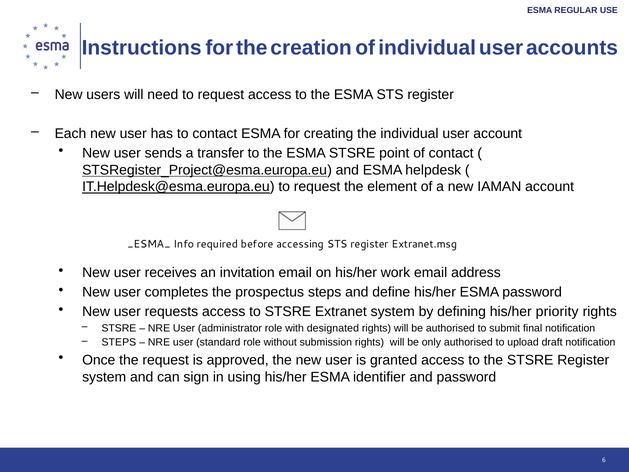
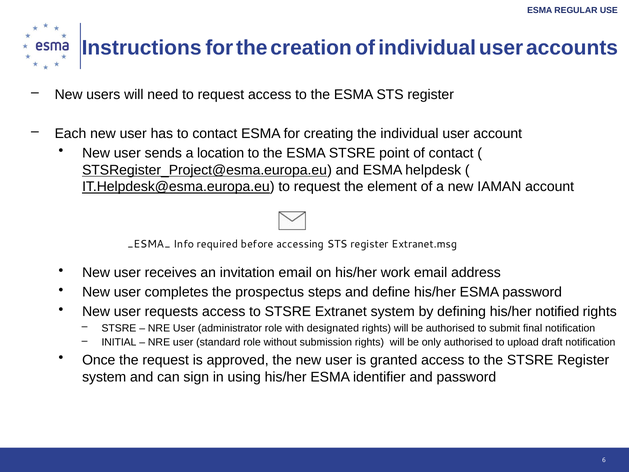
transfer: transfer -> location (221, 153)
priority: priority -> notified (557, 312)
STEPS: STEPS -> INITIAL (119, 342)
